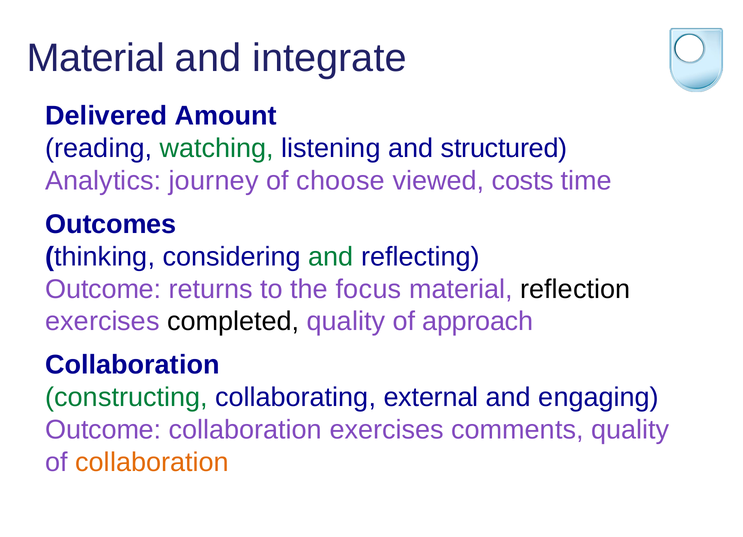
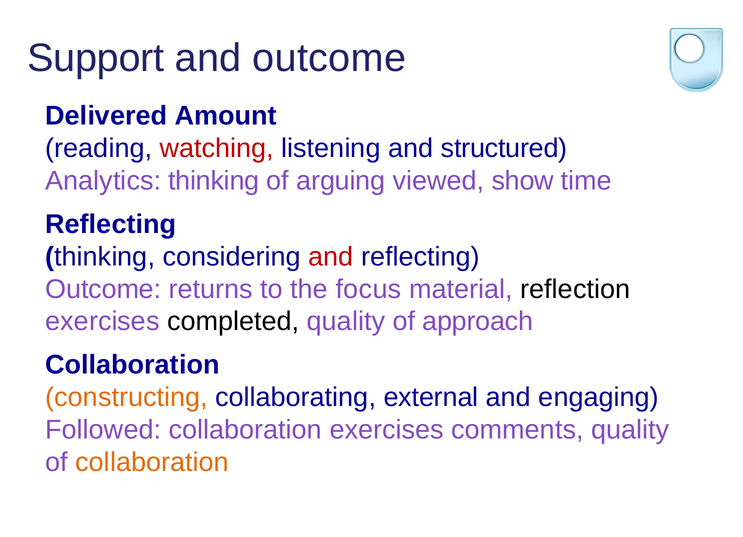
Material: Material -> Support (96, 58)
and integrate: integrate -> outcome (329, 58)
watching colour: green -> red (217, 148)
Analytics journey: journey -> thinking (214, 181)
choose: choose -> arguing (341, 181)
costs: costs -> show (523, 181)
Outcomes: Outcomes -> Reflecting (111, 224)
and colour: green -> red (331, 257)
constructing colour: green -> orange (127, 397)
Outcome: Outcome -> Followed (103, 430)
